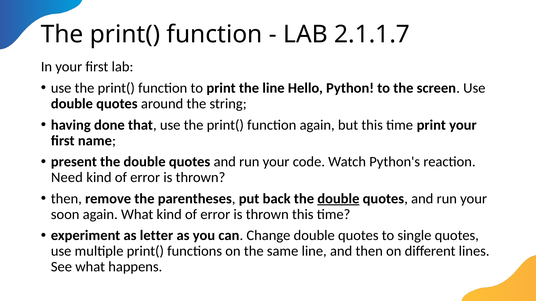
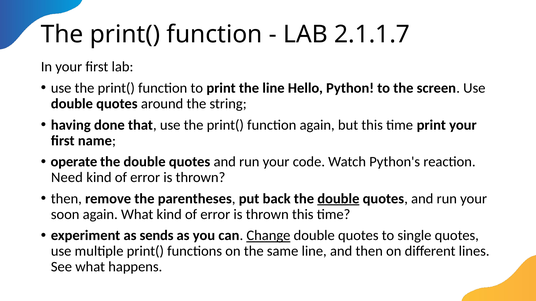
present: present -> operate (74, 162)
letter: letter -> sends (157, 236)
Change underline: none -> present (268, 236)
